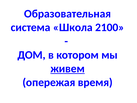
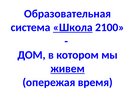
Школа underline: none -> present (73, 27)
